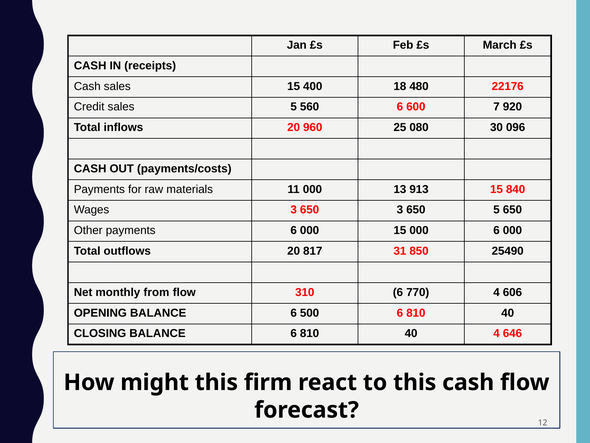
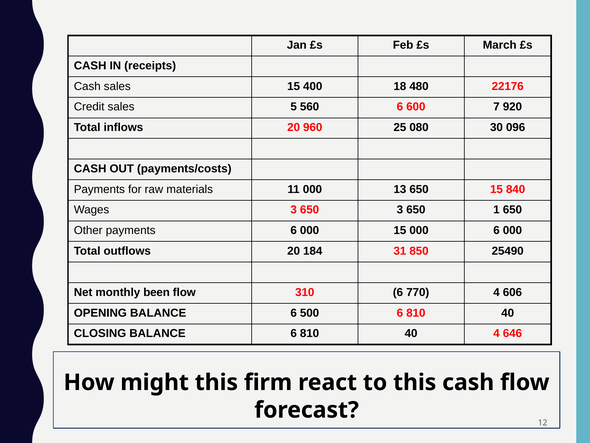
13 913: 913 -> 650 (419, 189)
650 5: 5 -> 1 (497, 210)
817: 817 -> 184 (313, 251)
from: from -> been (157, 292)
